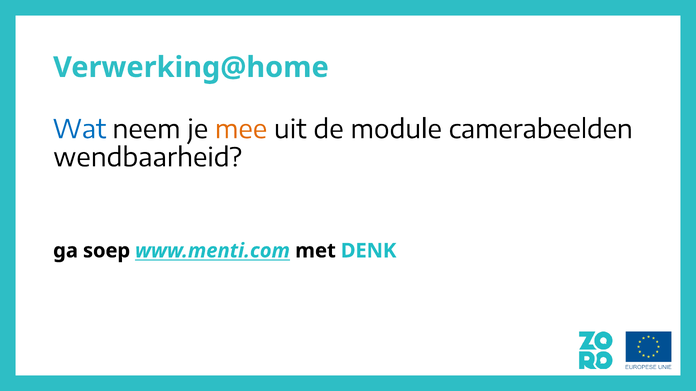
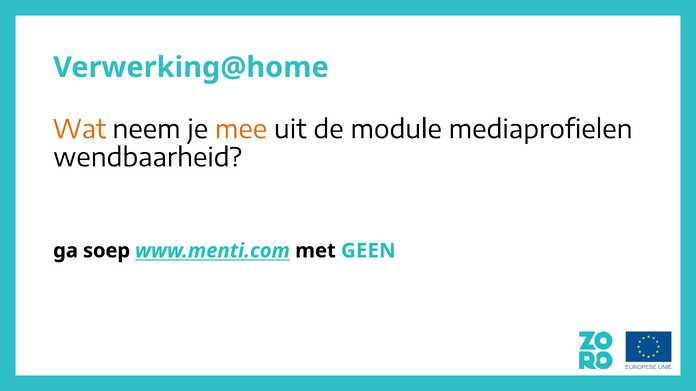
Wat colour: blue -> orange (79, 130)
camerabeelden: camerabeelden -> mediaprofielen (541, 130)
DENK: DENK -> GEEN (368, 251)
